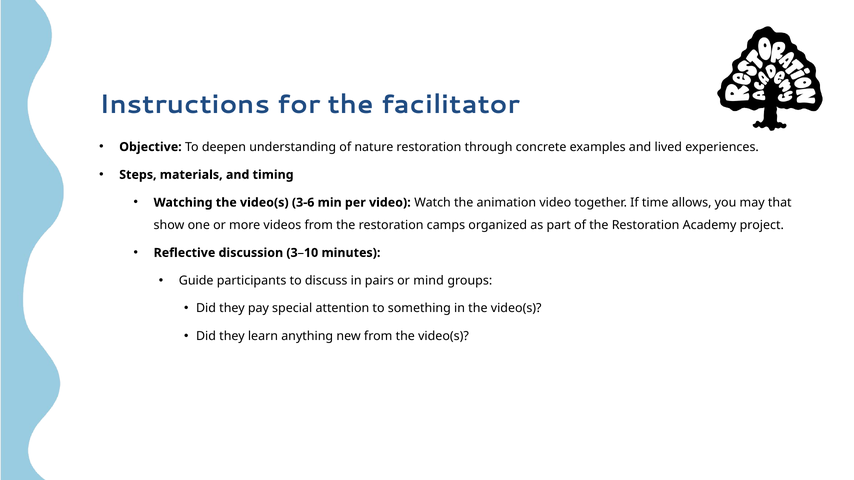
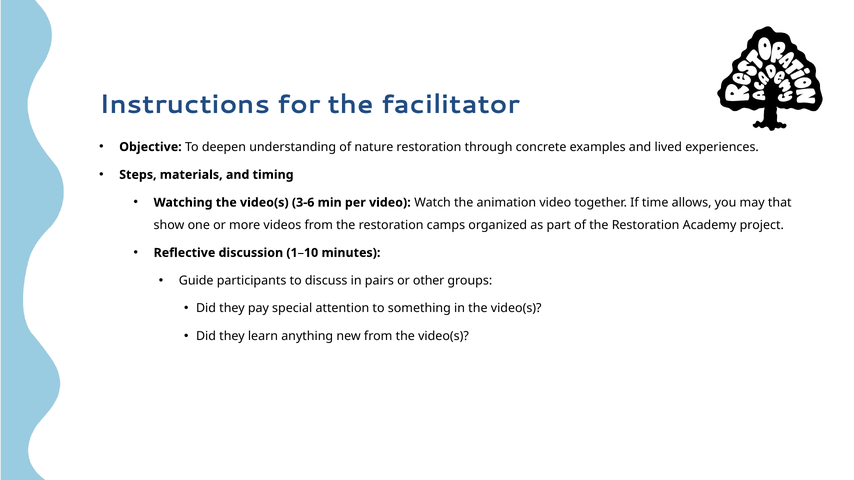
3–10: 3–10 -> 1–10 (302, 253)
mind: mind -> other (429, 281)
